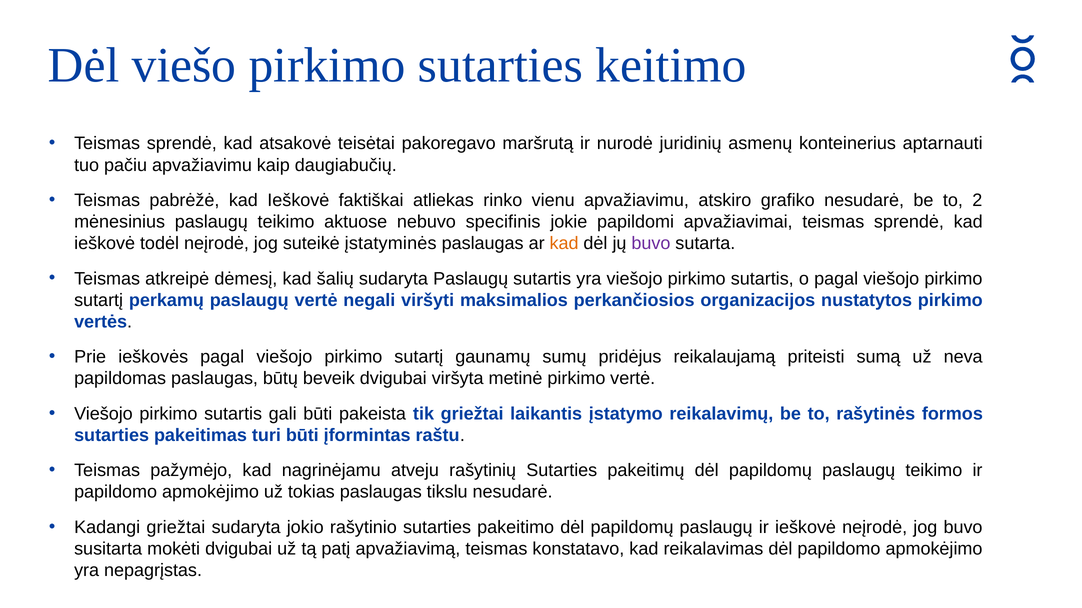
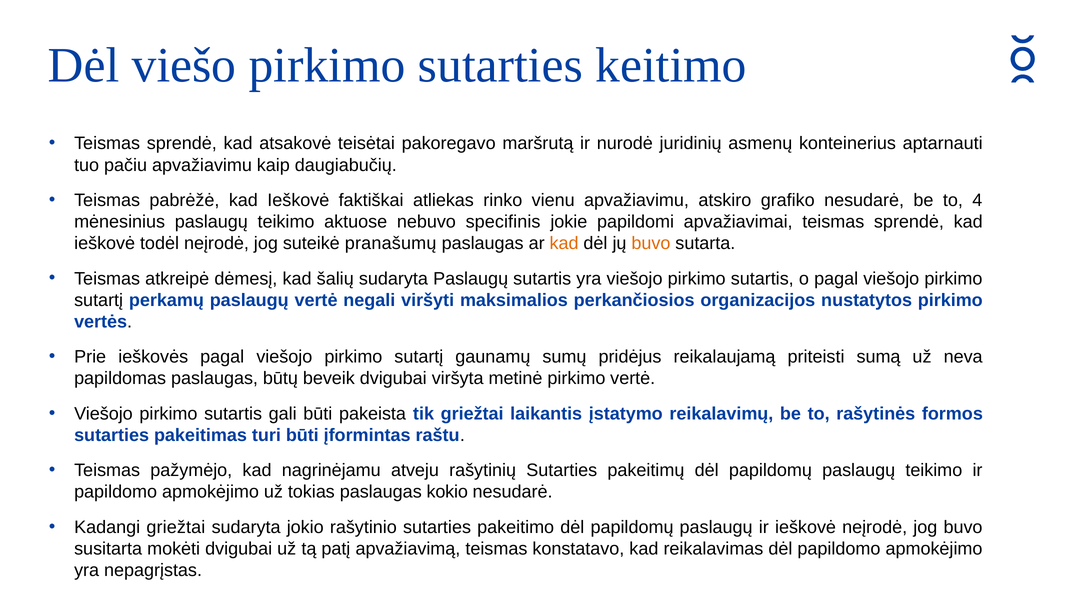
2: 2 -> 4 (977, 200)
įstatyminės: įstatyminės -> pranašumų (391, 244)
buvo colour: purple -> orange (651, 244)
tikslu: tikslu -> kokio (447, 493)
